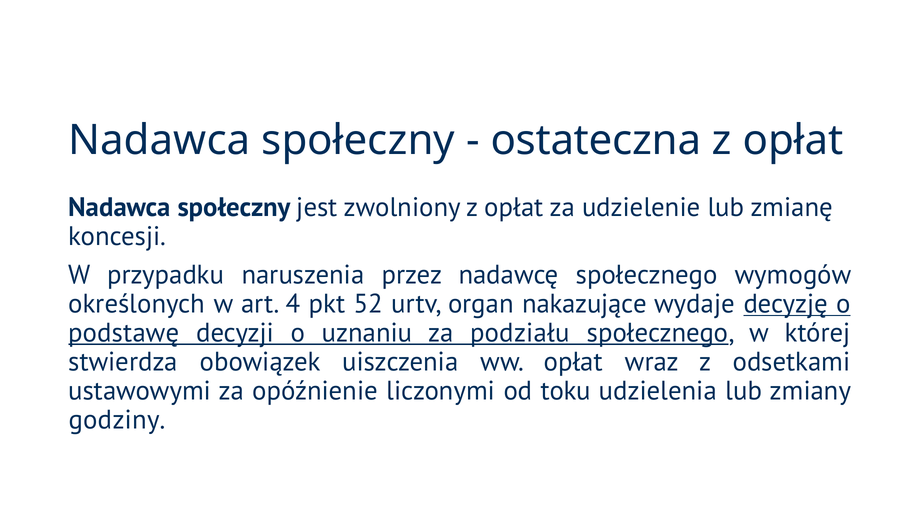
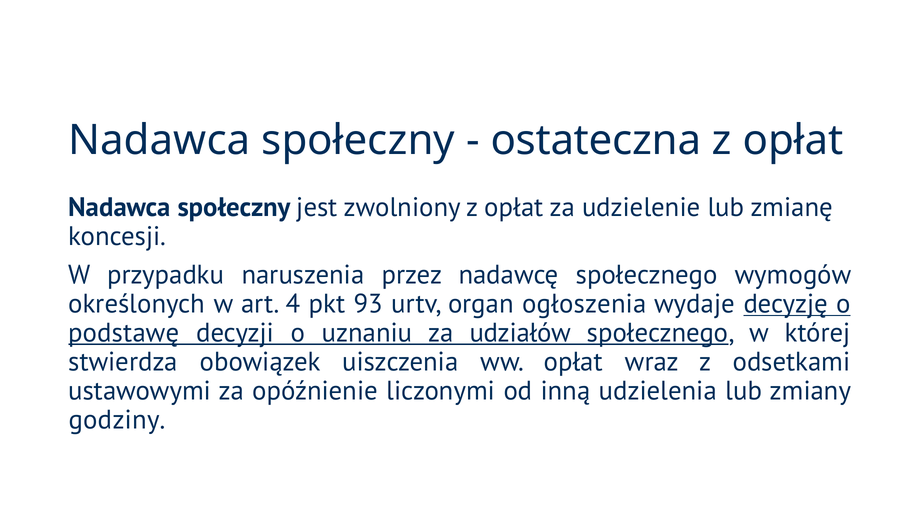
52: 52 -> 93 (368, 304)
nakazujące: nakazujące -> ogłoszenia (584, 304)
podziału: podziału -> udziałów (520, 333)
toku: toku -> inną (566, 391)
